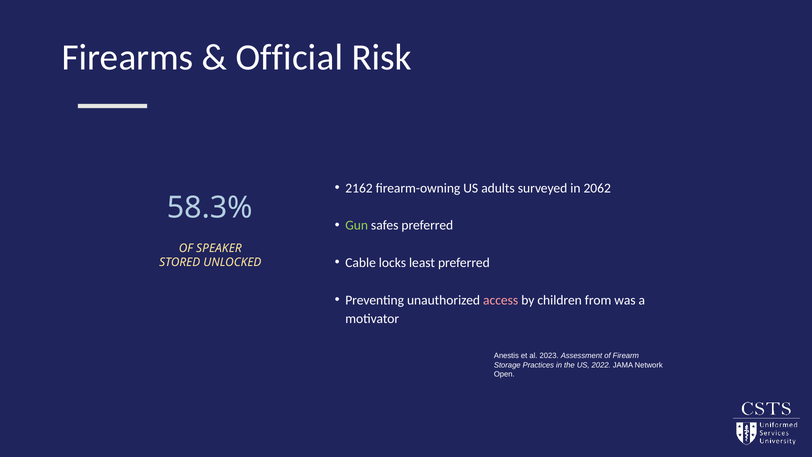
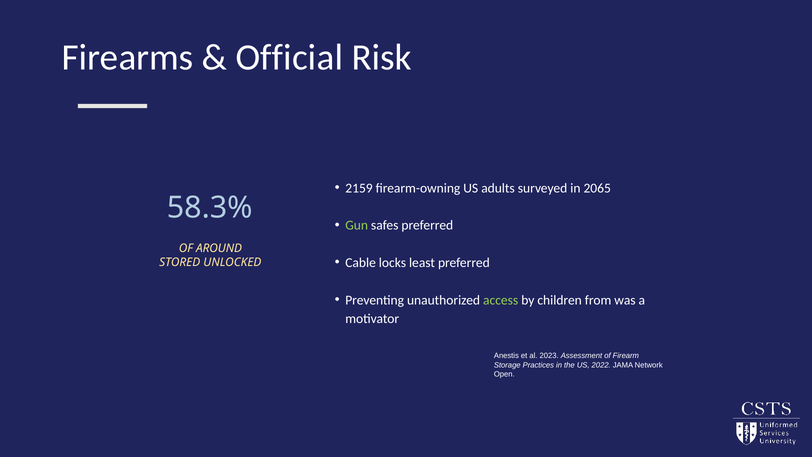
2162: 2162 -> 2159 (359, 188)
2062: 2062 -> 2065 (597, 188)
SPEAKER: SPEAKER -> AROUND (219, 248)
access colour: pink -> light green (501, 300)
